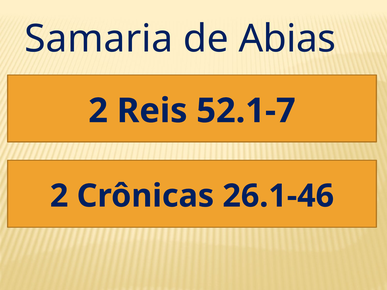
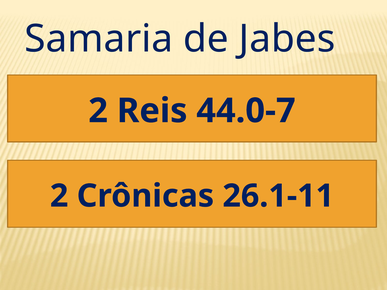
Abias: Abias -> Jabes (287, 39)
52.1-7: 52.1-7 -> 44.0-7 (246, 111)
26.1-46: 26.1-46 -> 26.1-11 (278, 196)
